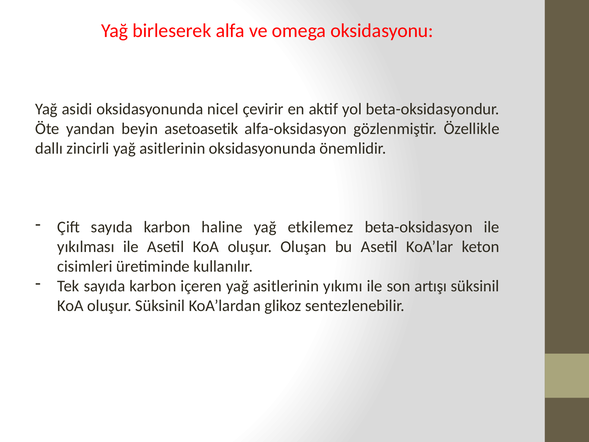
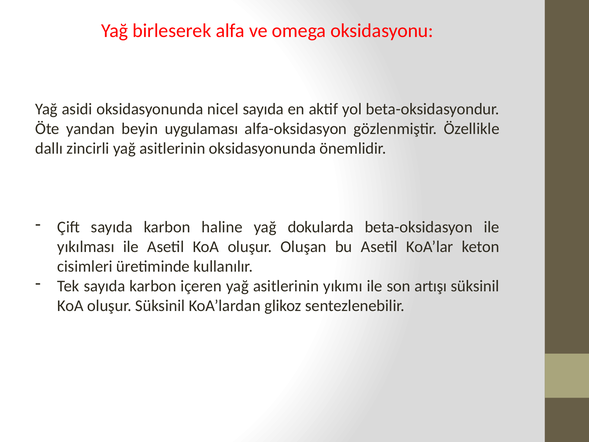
nicel çevirir: çevirir -> sayıda (263, 109)
asetoasetik: asetoasetik -> uygulaması (201, 129)
etkilemez: etkilemez -> dokularda (321, 227)
